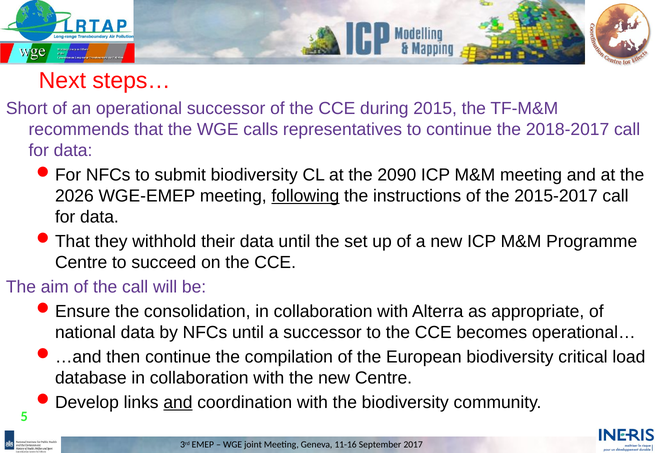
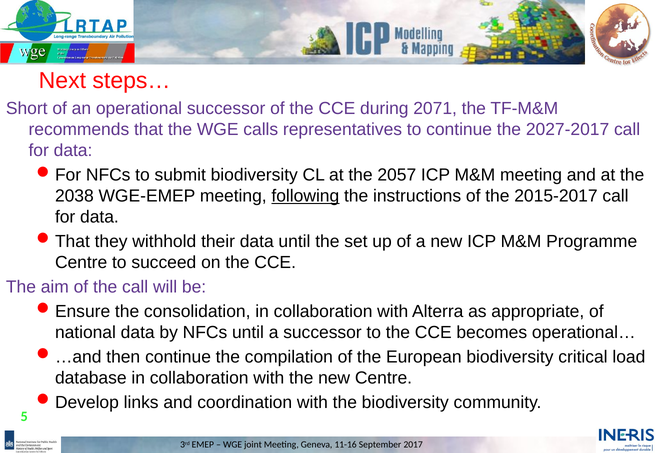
2015: 2015 -> 2071 (435, 109)
2018-2017: 2018-2017 -> 2027-2017 (568, 130)
2090: 2090 -> 2057 (397, 175)
2026: 2026 -> 2038 (74, 196)
and underline: present -> none (178, 402)
